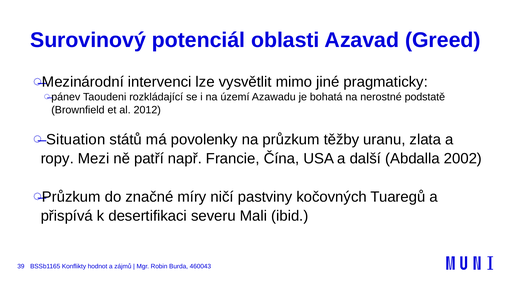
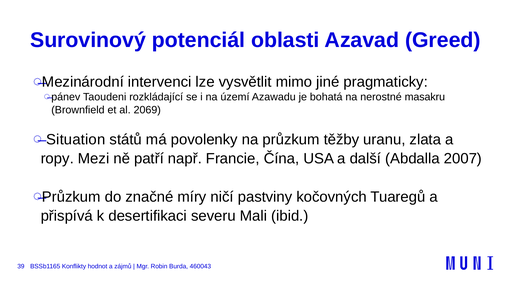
podstatě: podstatě -> masakru (425, 97)
2012: 2012 -> 2069 (147, 110)
2002: 2002 -> 2007 (463, 159)
